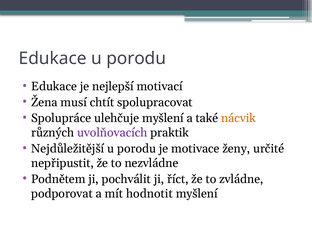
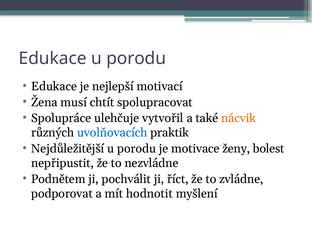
ulehčuje myšlení: myšlení -> vytvořil (163, 118)
uvolňovacích colour: purple -> blue (112, 133)
určité: určité -> bolest (269, 149)
